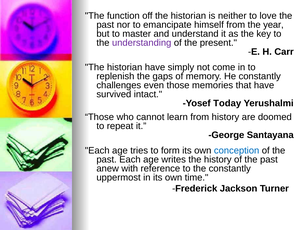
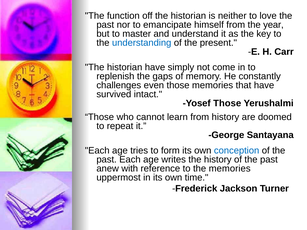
understanding colour: purple -> blue (142, 43)
Yosef Today: Today -> Those (227, 103)
the constantly: constantly -> memories (230, 169)
